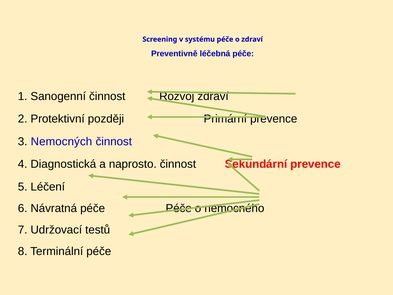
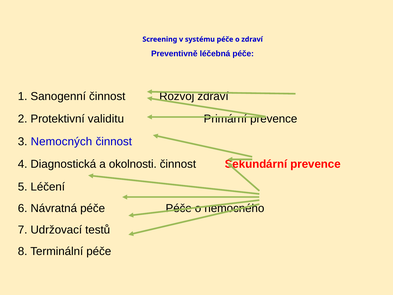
později: později -> validitu (106, 119)
naprosto: naprosto -> okolnosti (133, 164)
